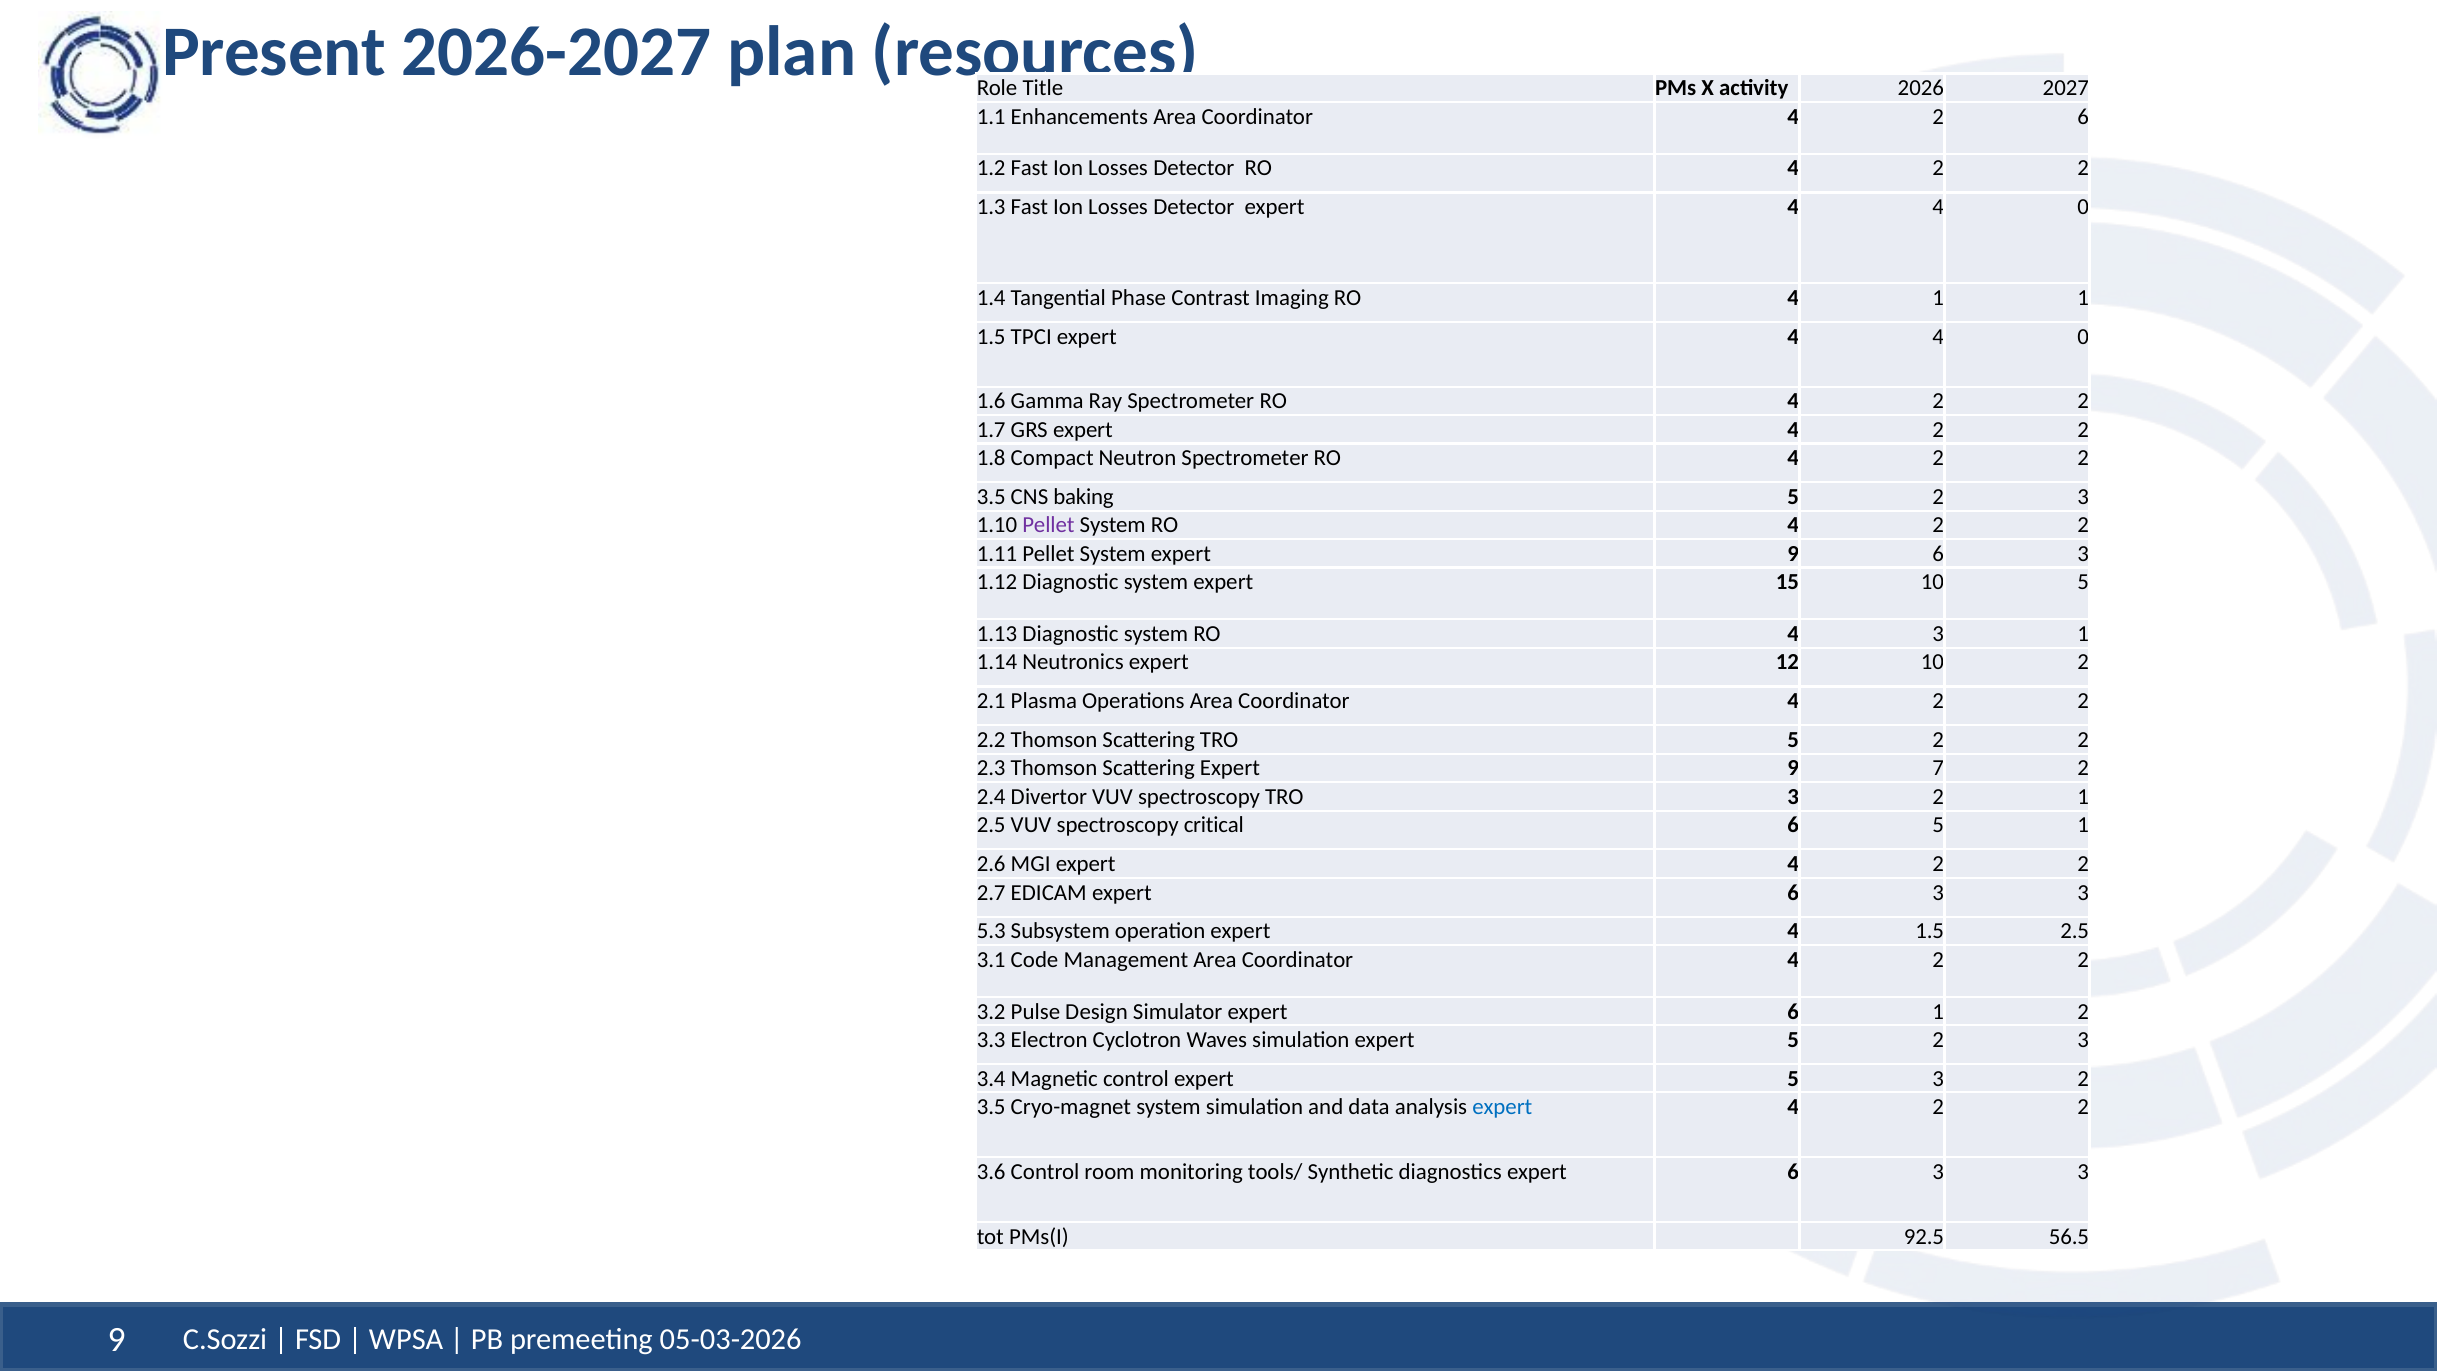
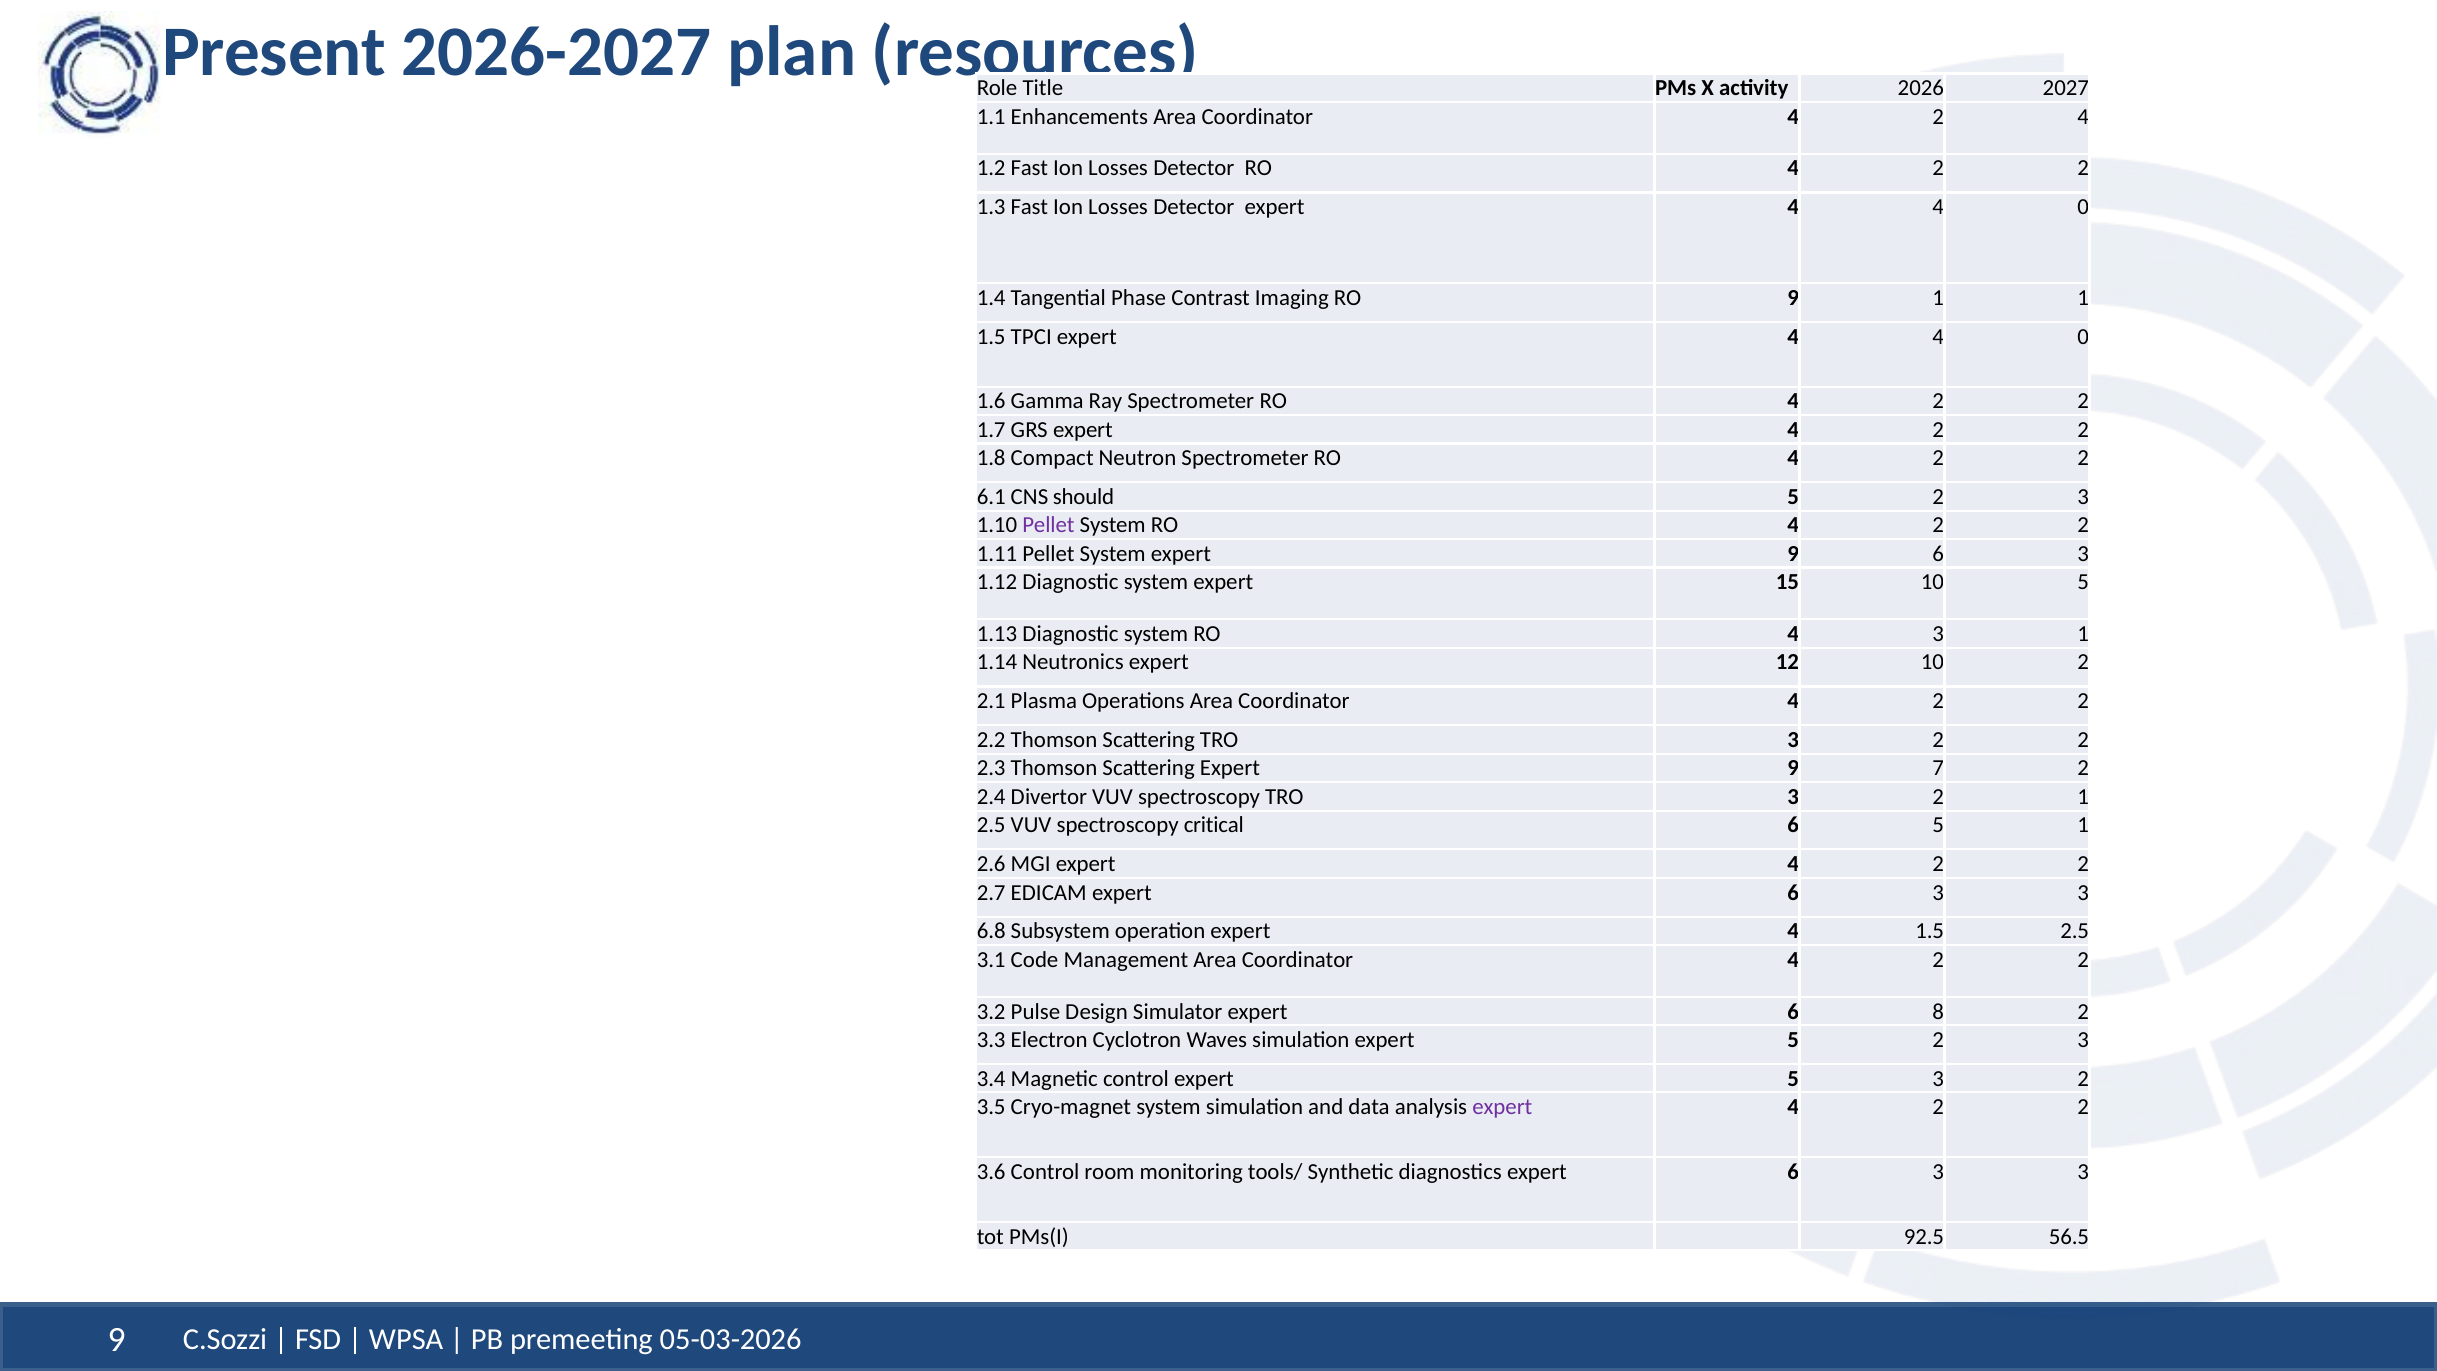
2 6: 6 -> 4 (2083, 117)
Imaging RO 4: 4 -> 9 (1793, 298)
3.5: 3.5 -> 6.1 (991, 497)
baking: baking -> should (1084, 497)
Scattering TRO 5: 5 -> 3 (1793, 740)
5.3: 5.3 -> 6.8 (991, 931)
6 1: 1 -> 8 (1938, 1011)
expert colour: blue -> purple (1502, 1107)
